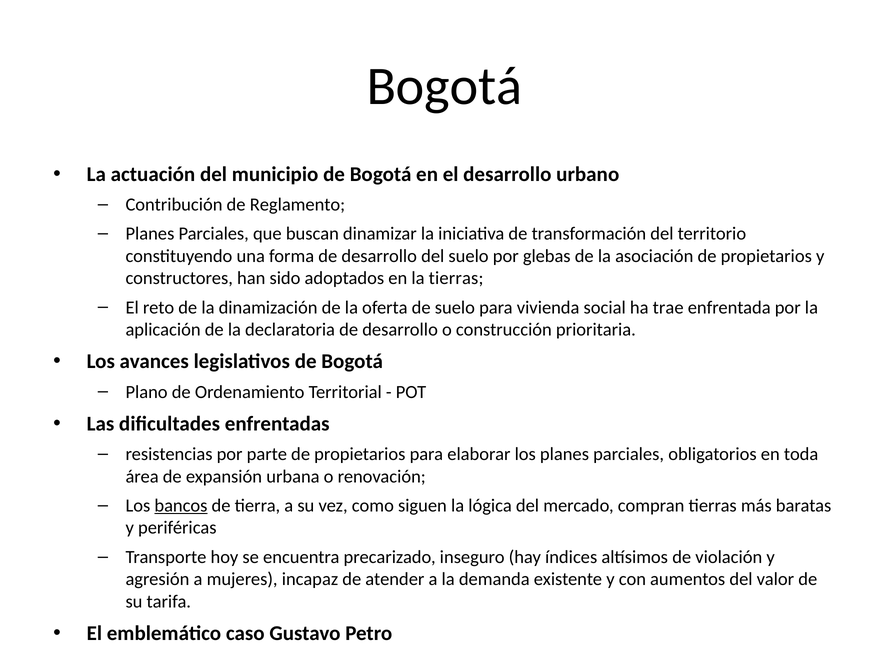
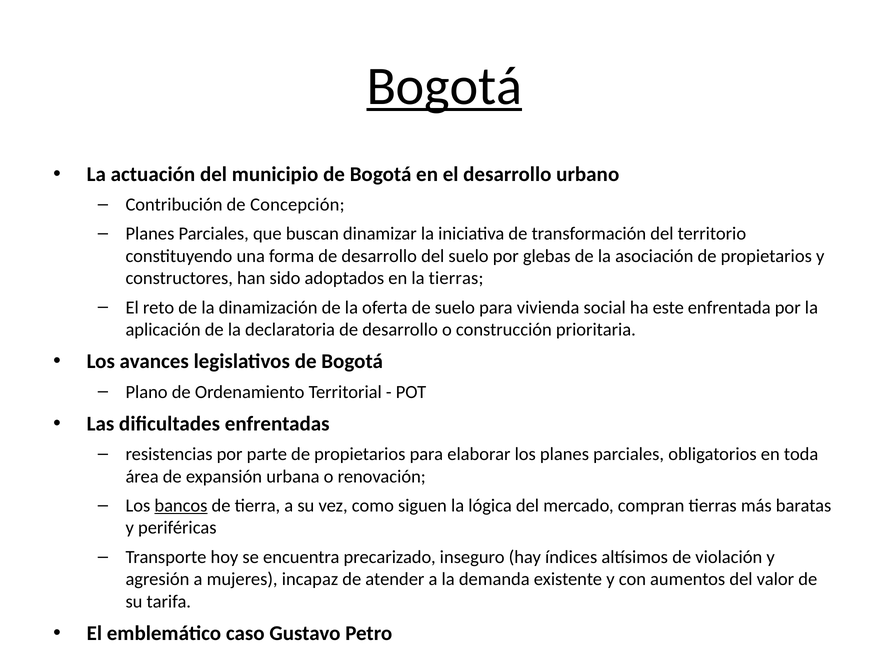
Bogotá underline: none -> present (444, 86)
Reglamento: Reglamento -> Concepción (297, 205)
trae: trae -> este (668, 307)
